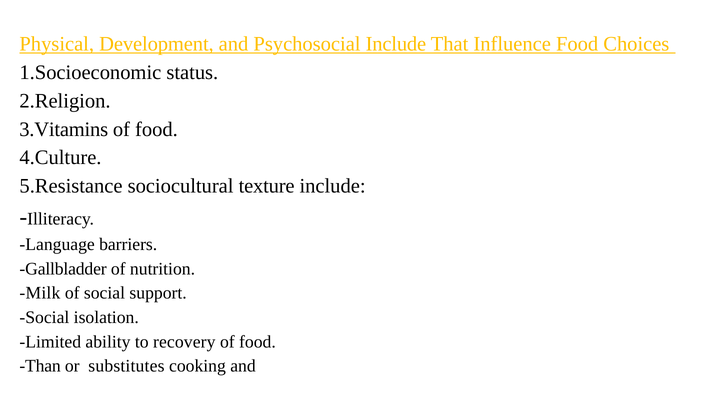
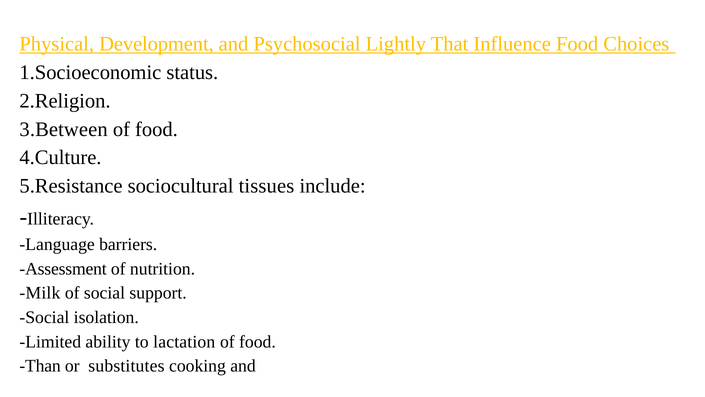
Psychosocial Include: Include -> Lightly (396, 44)
3.Vitamins: 3.Vitamins -> 3.Between (64, 129)
texture: texture -> tissues (266, 186)
Gallbladder: Gallbladder -> Assessment (63, 269)
recovery: recovery -> lactation (184, 341)
